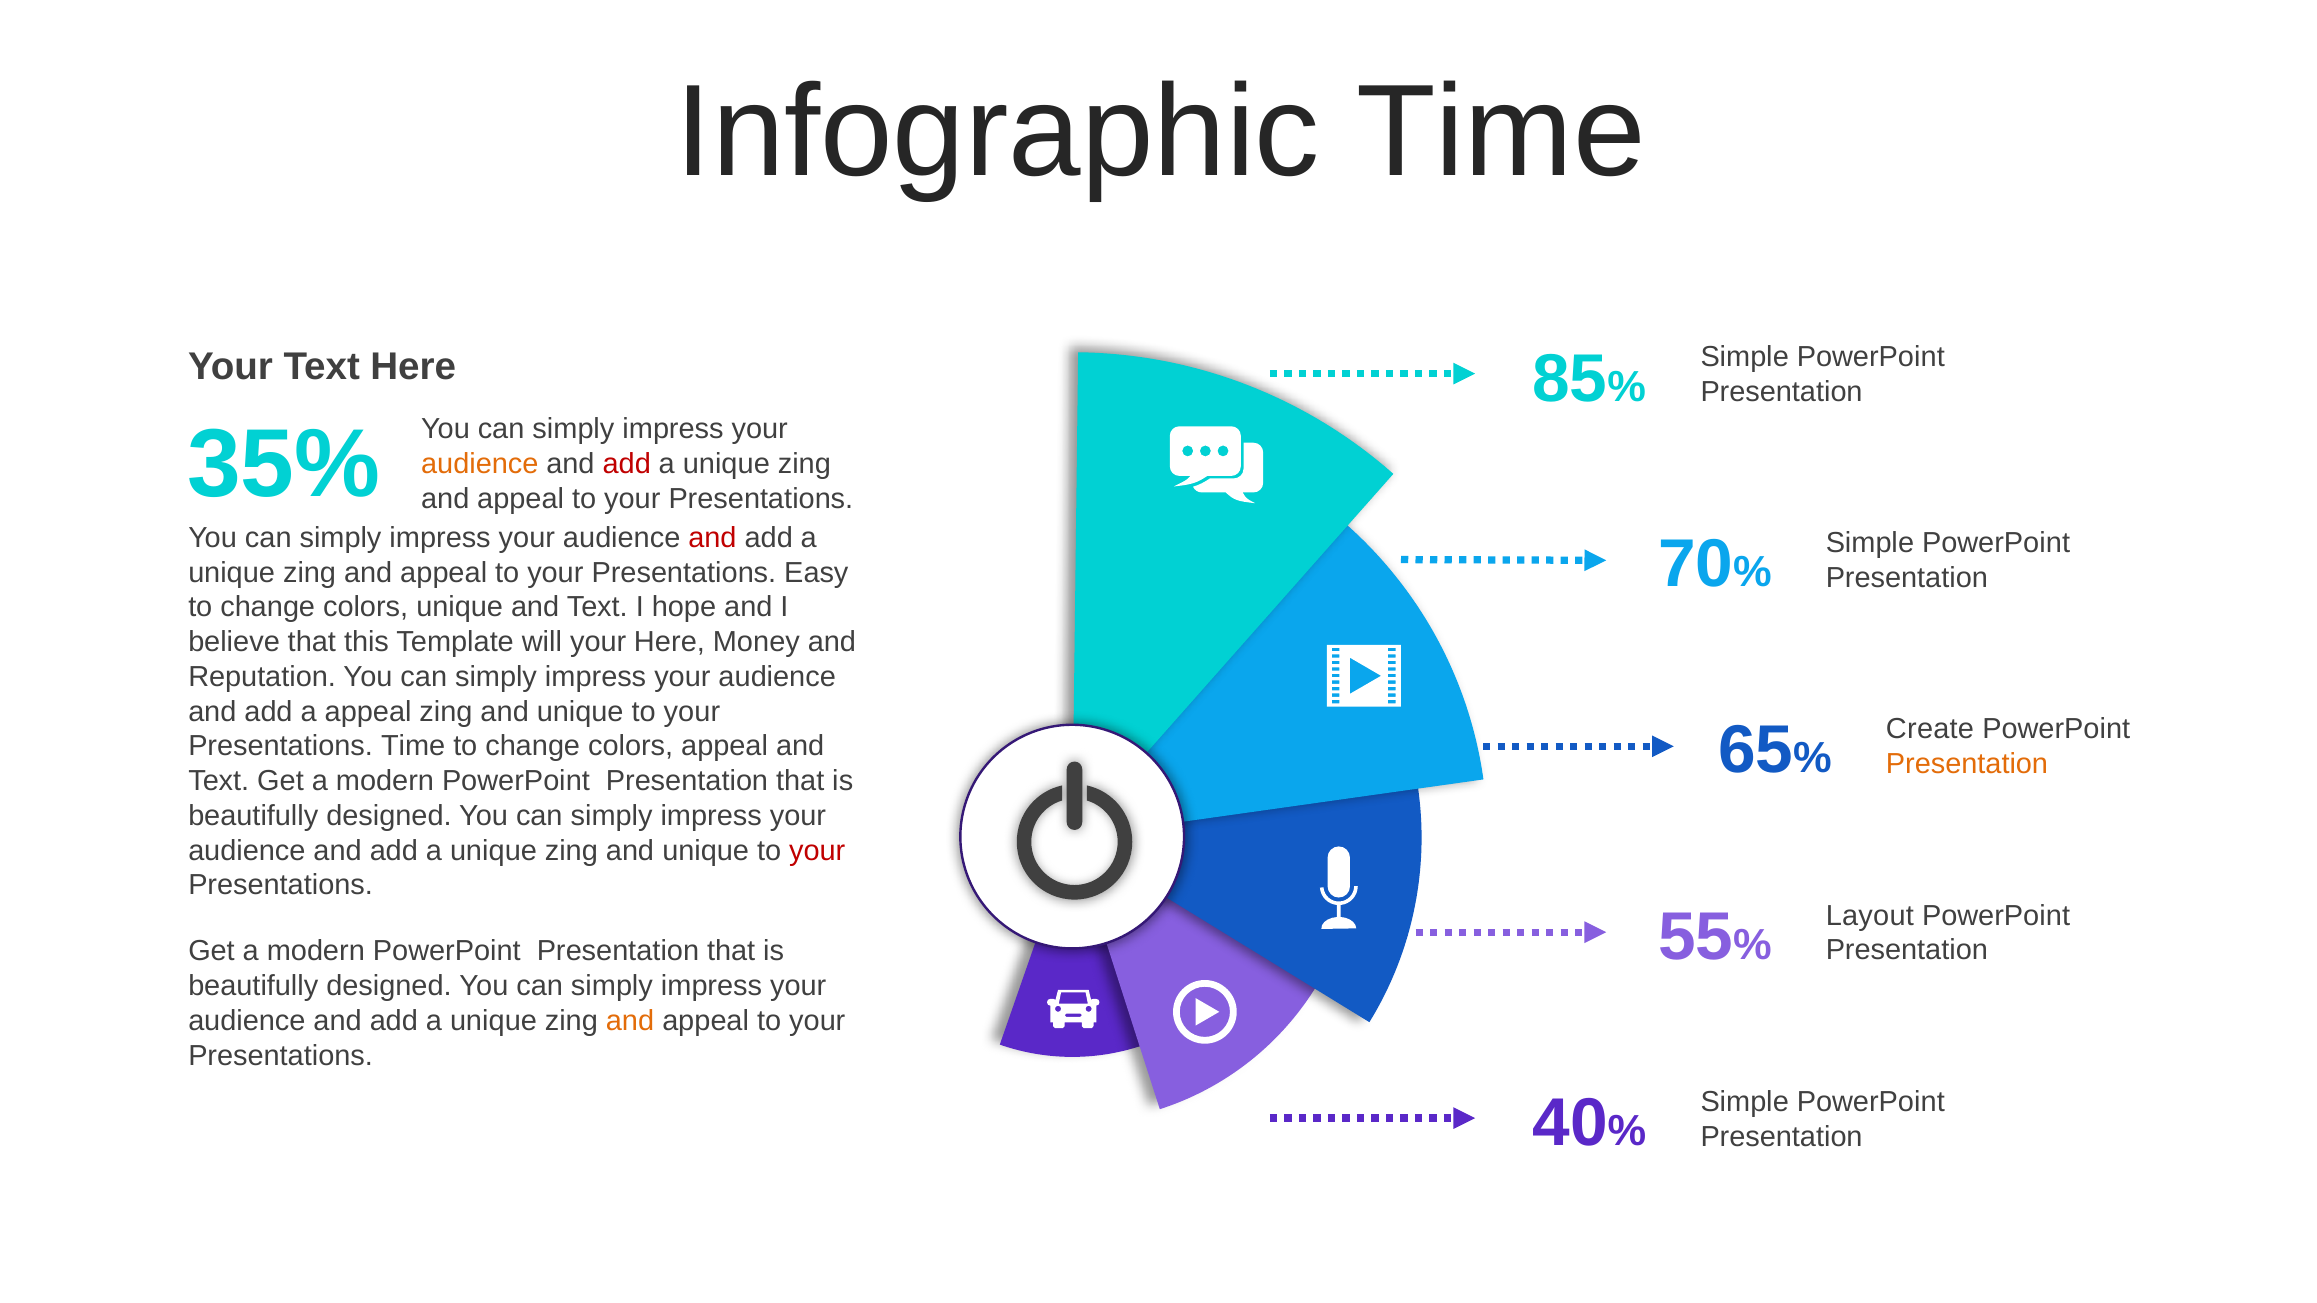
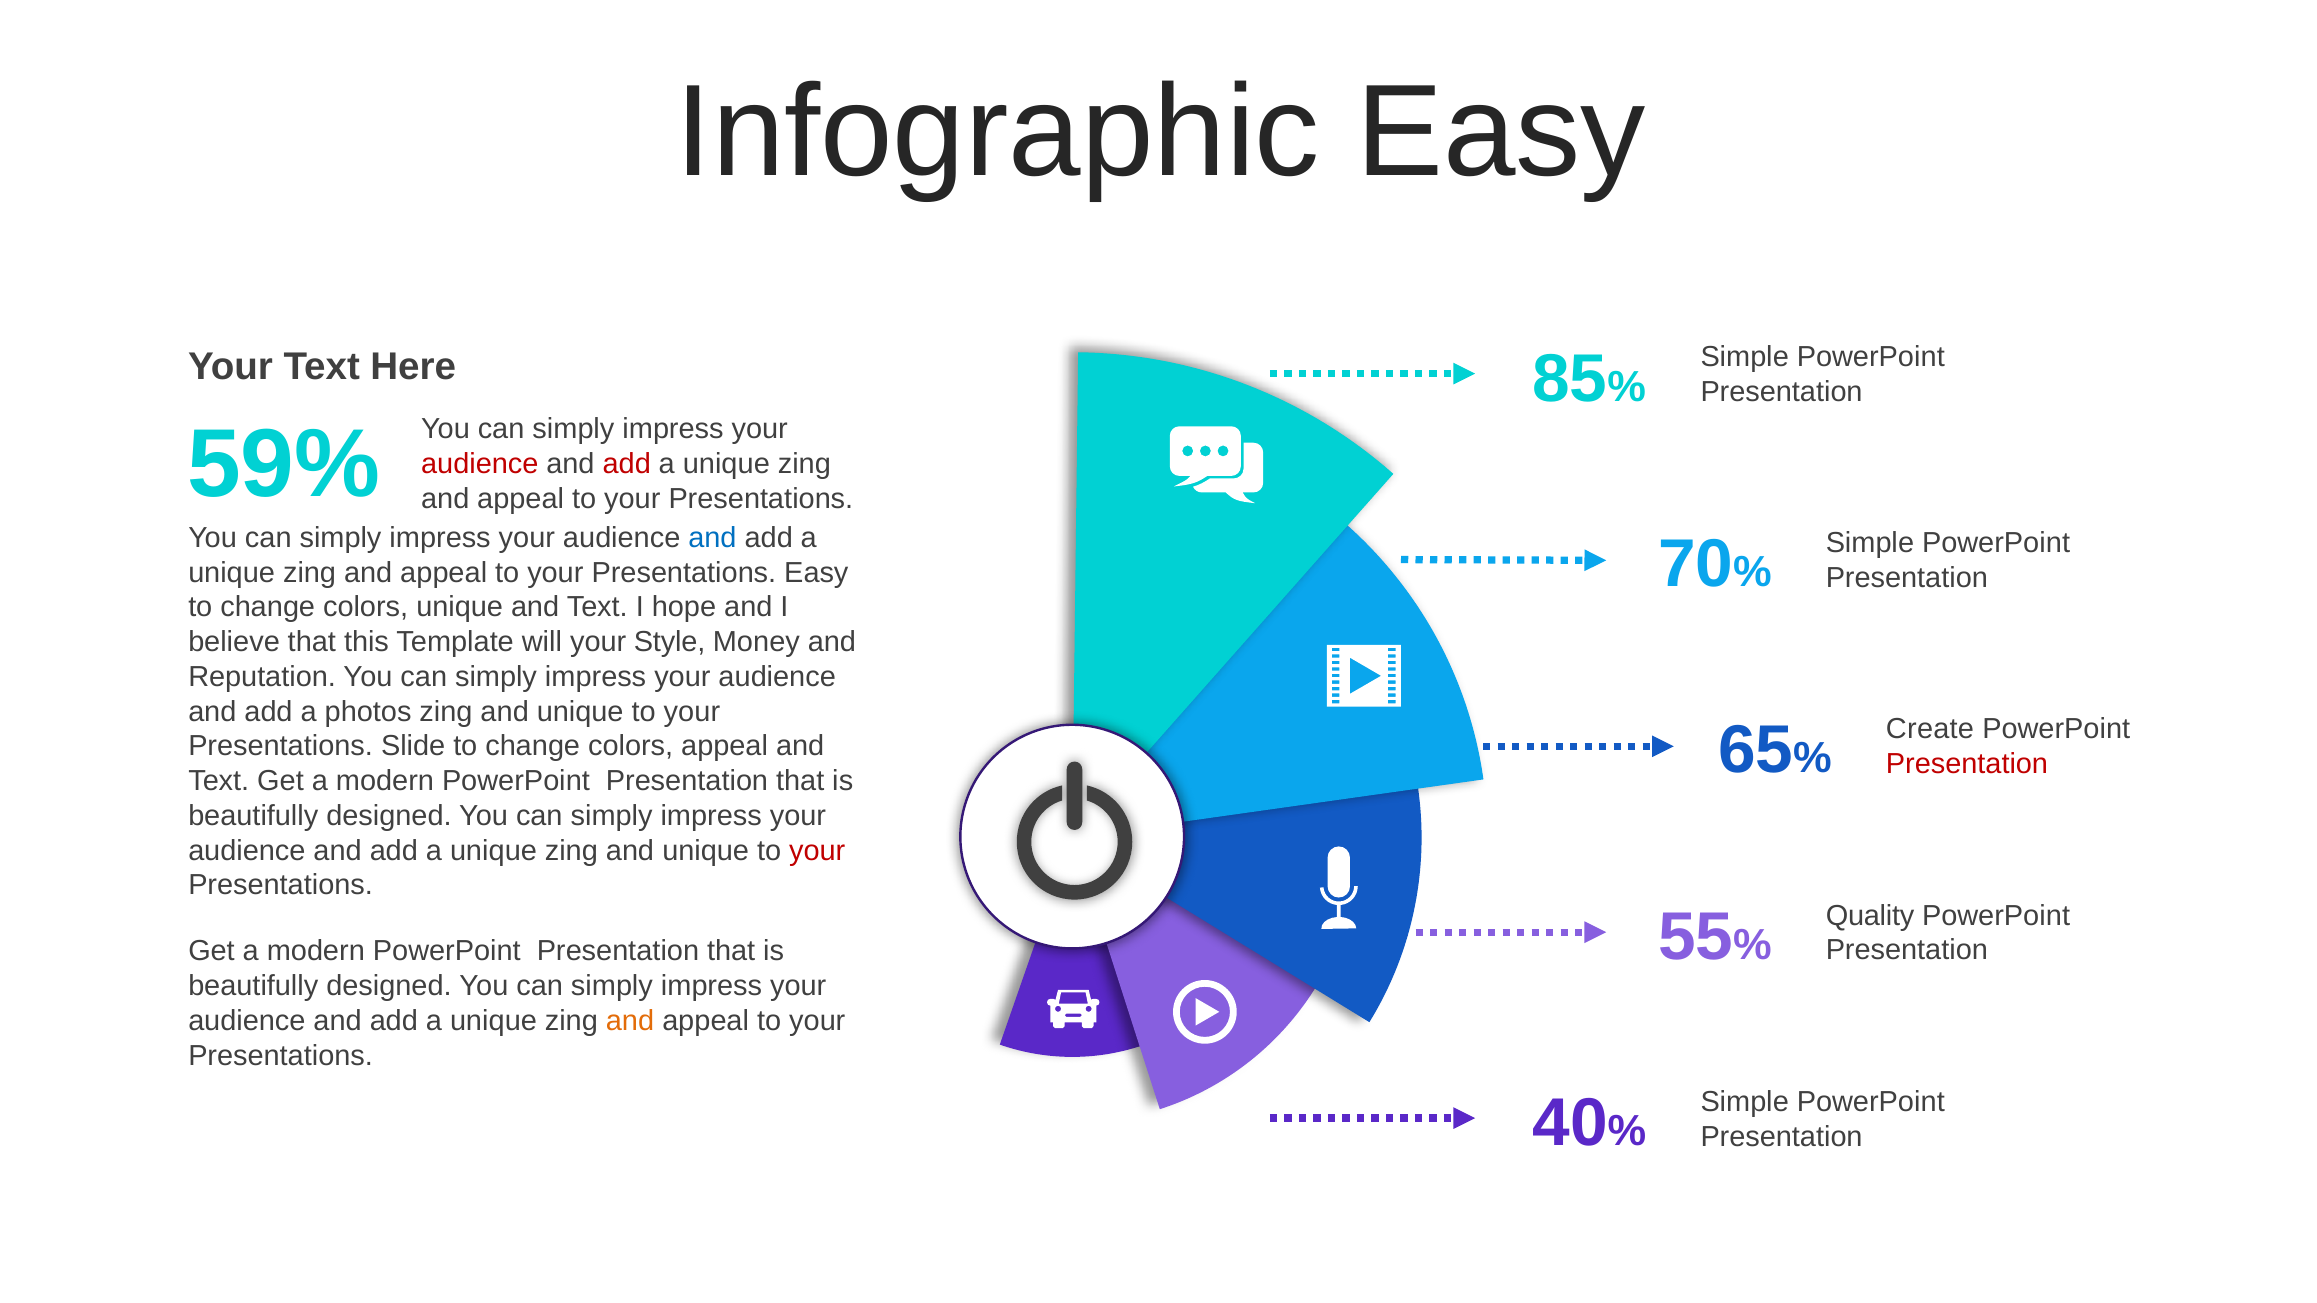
Infographic Time: Time -> Easy (1501, 133)
35%: 35% -> 59% (284, 465)
audience colour: orange -> red (480, 464)
and colour: red -> blue (712, 538)
your Here: Here -> Style (670, 642)
a appeal: appeal -> photos (368, 712)
Presentations Time: Time -> Slide (413, 747)
Presentation colour: orange -> red (1967, 764)
Layout: Layout -> Quality (1870, 916)
